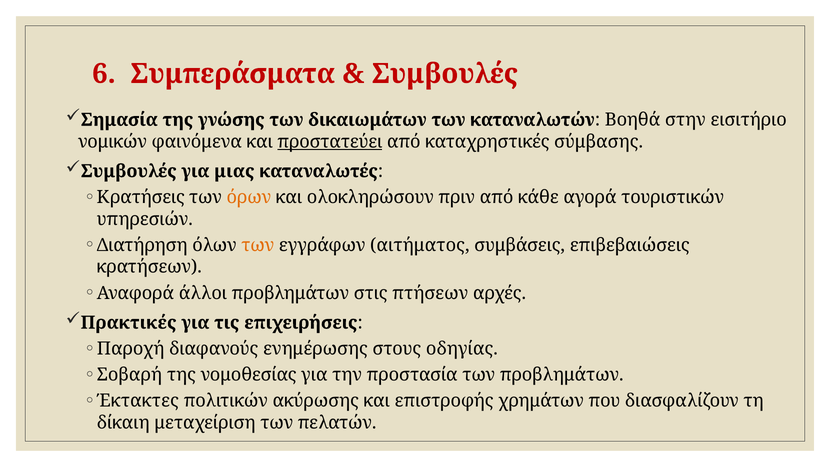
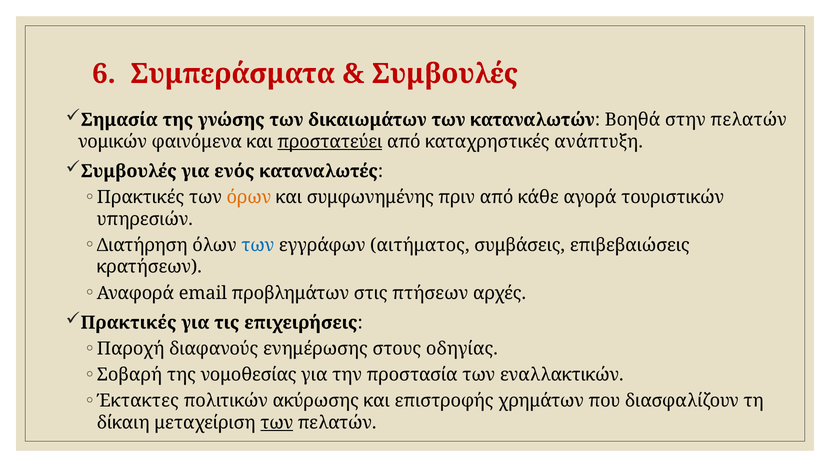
στην εισιτήριο: εισιτήριο -> πελατών (749, 120)
σύμβασης: σύμβασης -> ανάπτυξη (599, 142)
μιας: μιας -> ενός (234, 171)
Κρατήσεις: Κρατήσεις -> Πρακτικές (141, 197)
ολοκληρώσουν: ολοκληρώσουν -> συμφωνημένης (370, 197)
των colour: orange -> blue (258, 245)
άλλοι: άλλοι -> email (203, 293)
των προβλημάτων: προβλημάτων -> εναλλακτικών (562, 375)
των underline: none -> present (277, 423)
